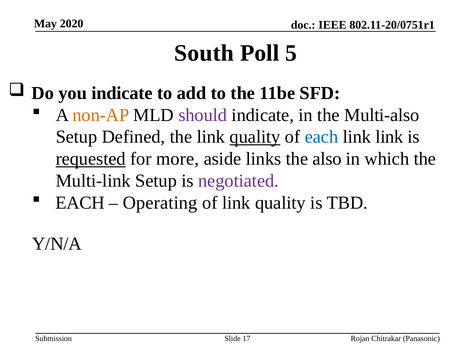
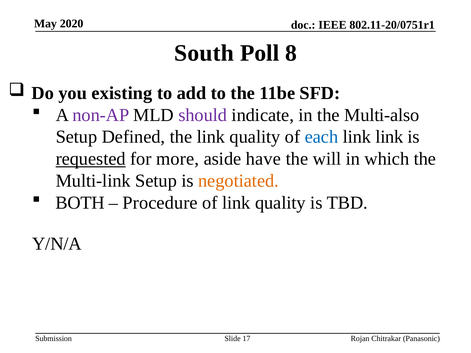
5: 5 -> 8 (291, 53)
you indicate: indicate -> existing (122, 93)
non-AP colour: orange -> purple (101, 115)
quality underline: present -> none (255, 137)
links: links -> have (263, 159)
also: also -> will (327, 159)
negotiated colour: purple -> orange (239, 181)
EACH: EACH -> BOTH (80, 203)
Operating: Operating -> Procedure (160, 203)
